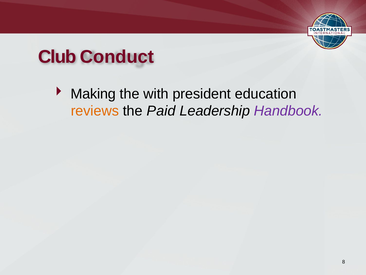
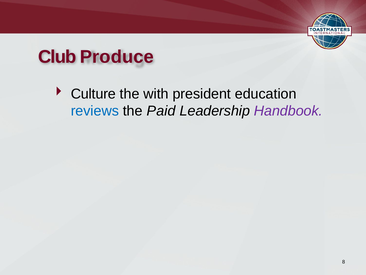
Conduct: Conduct -> Produce (117, 57)
Making: Making -> Culture (93, 94)
reviews colour: orange -> blue (95, 111)
